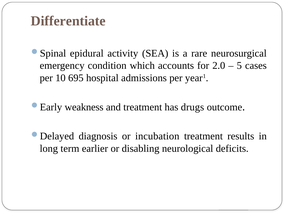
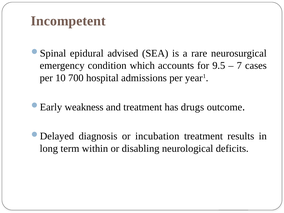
Differentiate: Differentiate -> Incompetent (68, 21)
activity: activity -> advised (123, 53)
2.0: 2.0 -> 9.5 (219, 66)
5: 5 -> 7 (239, 66)
695: 695 -> 700 (76, 78)
earlier: earlier -> within (95, 149)
